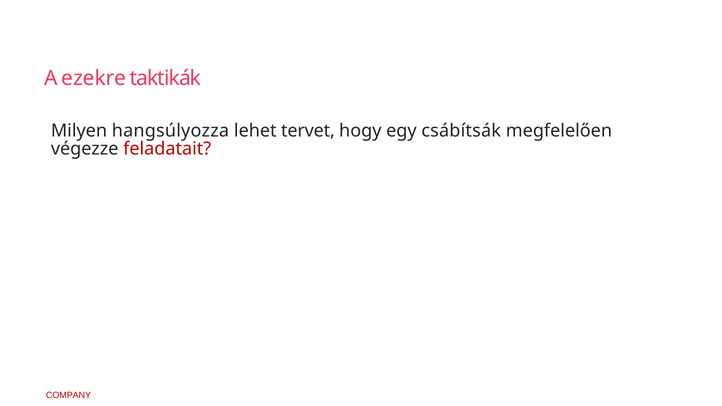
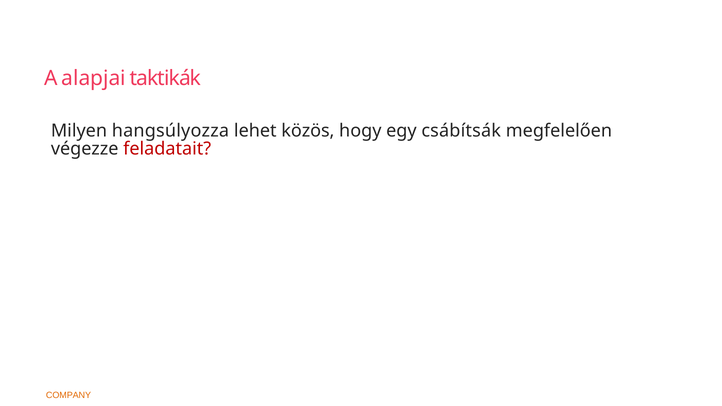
ezekre: ezekre -> alapjai (94, 78)
tervet: tervet -> közös (308, 131)
COMPANY colour: red -> orange (69, 396)
